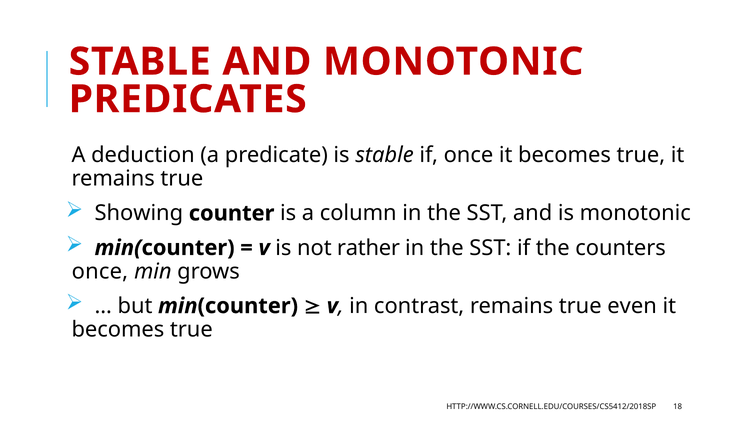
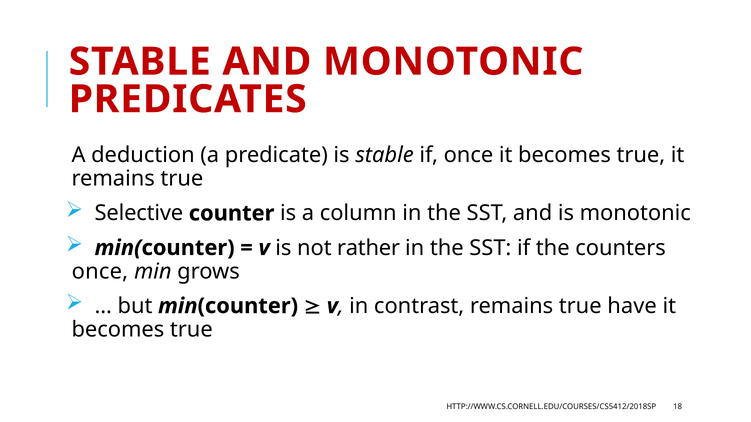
Showing: Showing -> Selective (139, 213)
even: even -> have (632, 306)
